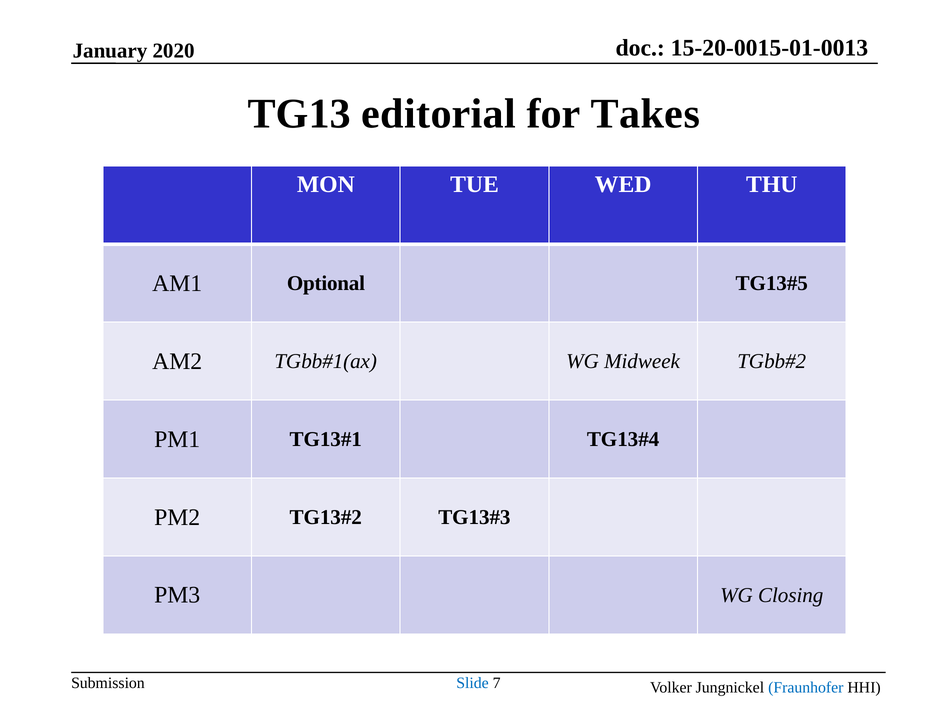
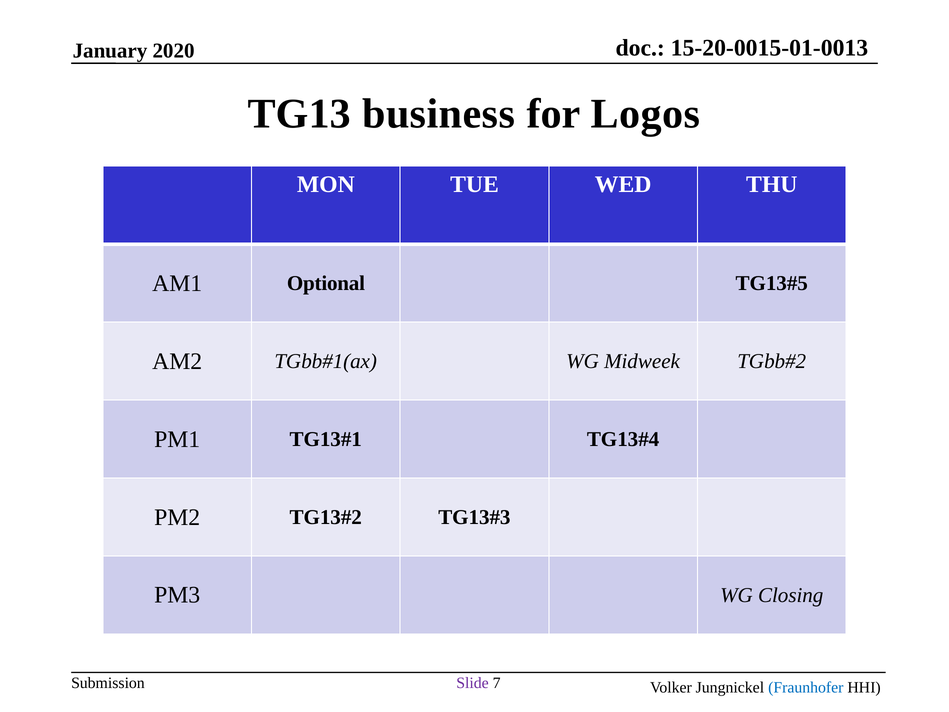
editorial: editorial -> business (439, 114)
Takes: Takes -> Logos (645, 114)
Slide colour: blue -> purple (472, 683)
